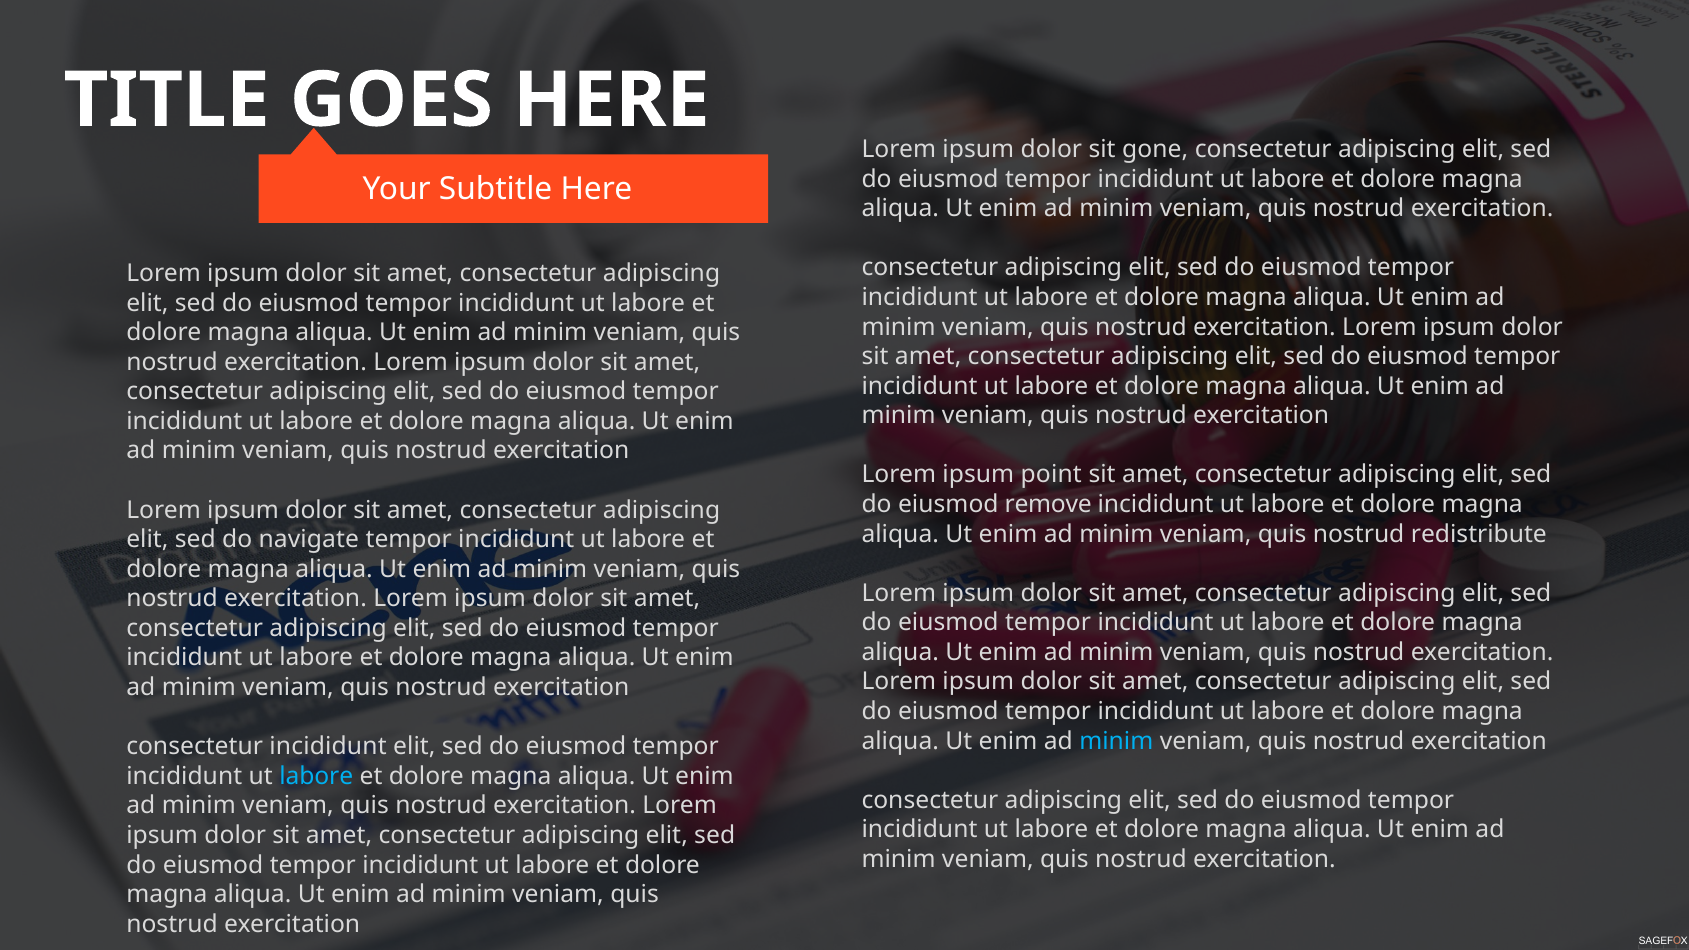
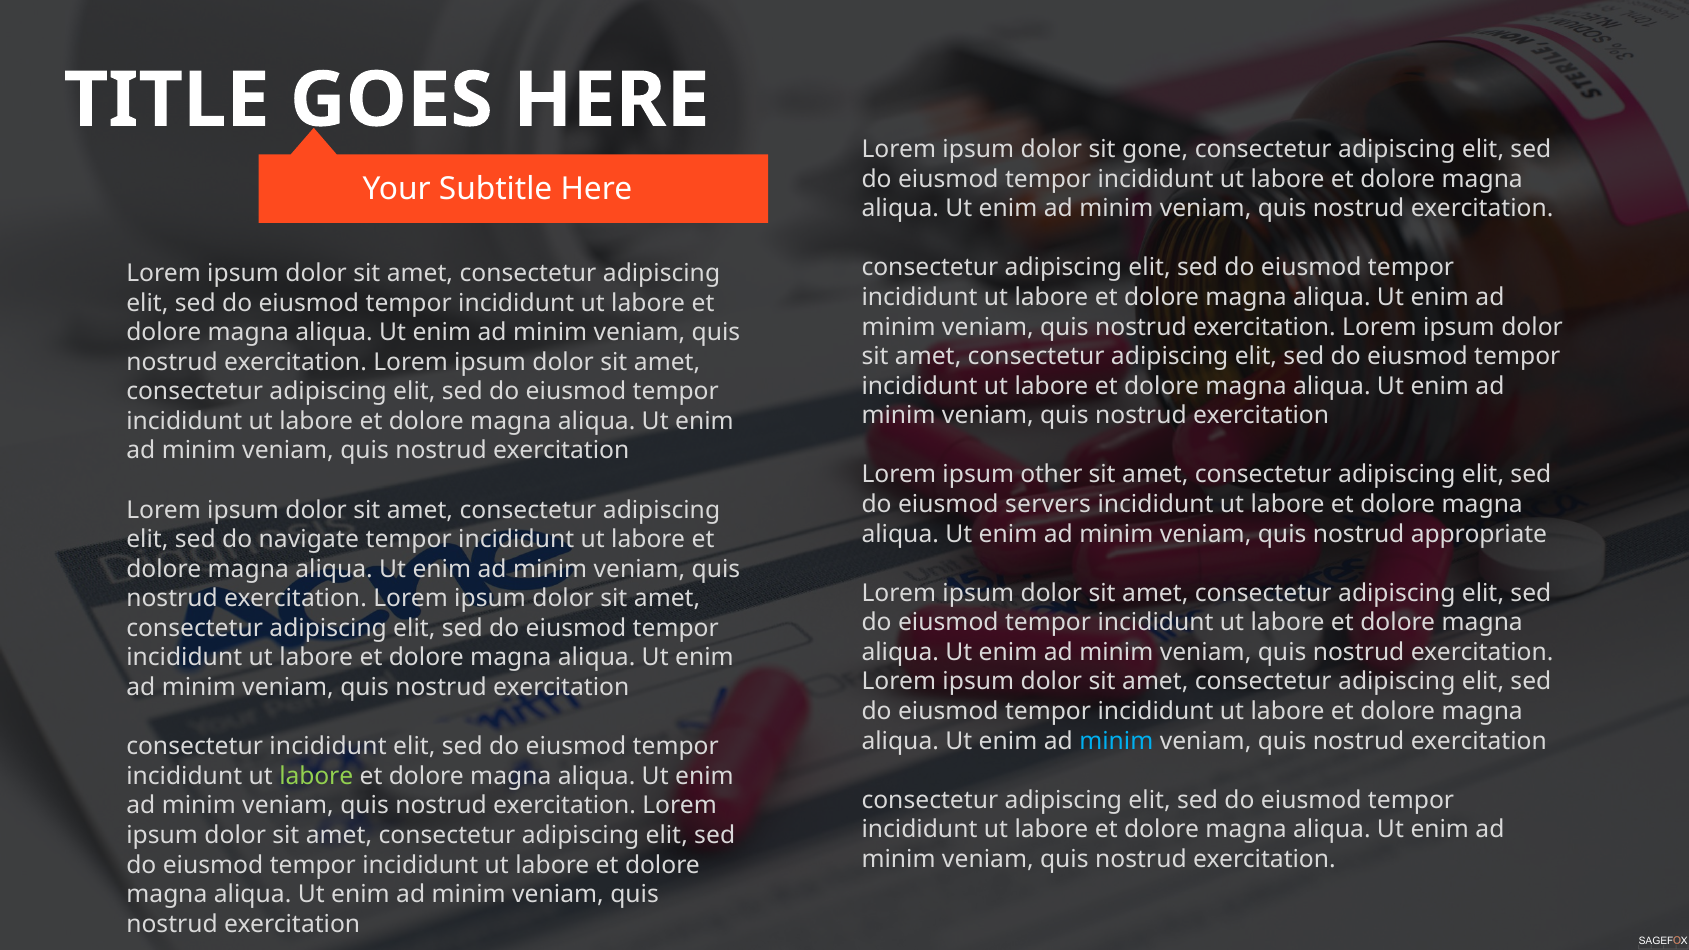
point: point -> other (1051, 475)
remove: remove -> servers (1048, 504)
redistribute: redistribute -> appropriate (1479, 534)
labore colour: light blue -> light green (316, 776)
